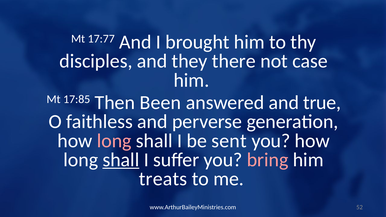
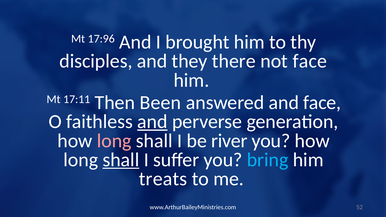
17:77: 17:77 -> 17:96 (101, 39)
not case: case -> face (310, 61)
17:85: 17:85 -> 17:11 (77, 99)
and true: true -> face (322, 103)
and underline: none -> present (152, 122)
sent: sent -> river (229, 141)
bring colour: pink -> light blue (268, 160)
